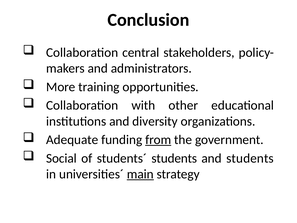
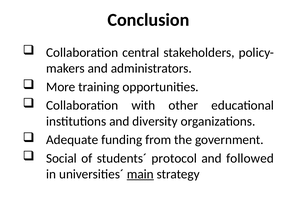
from underline: present -> none (158, 140)
students´ students: students -> protocol (174, 158)
and students: students -> followed (250, 158)
